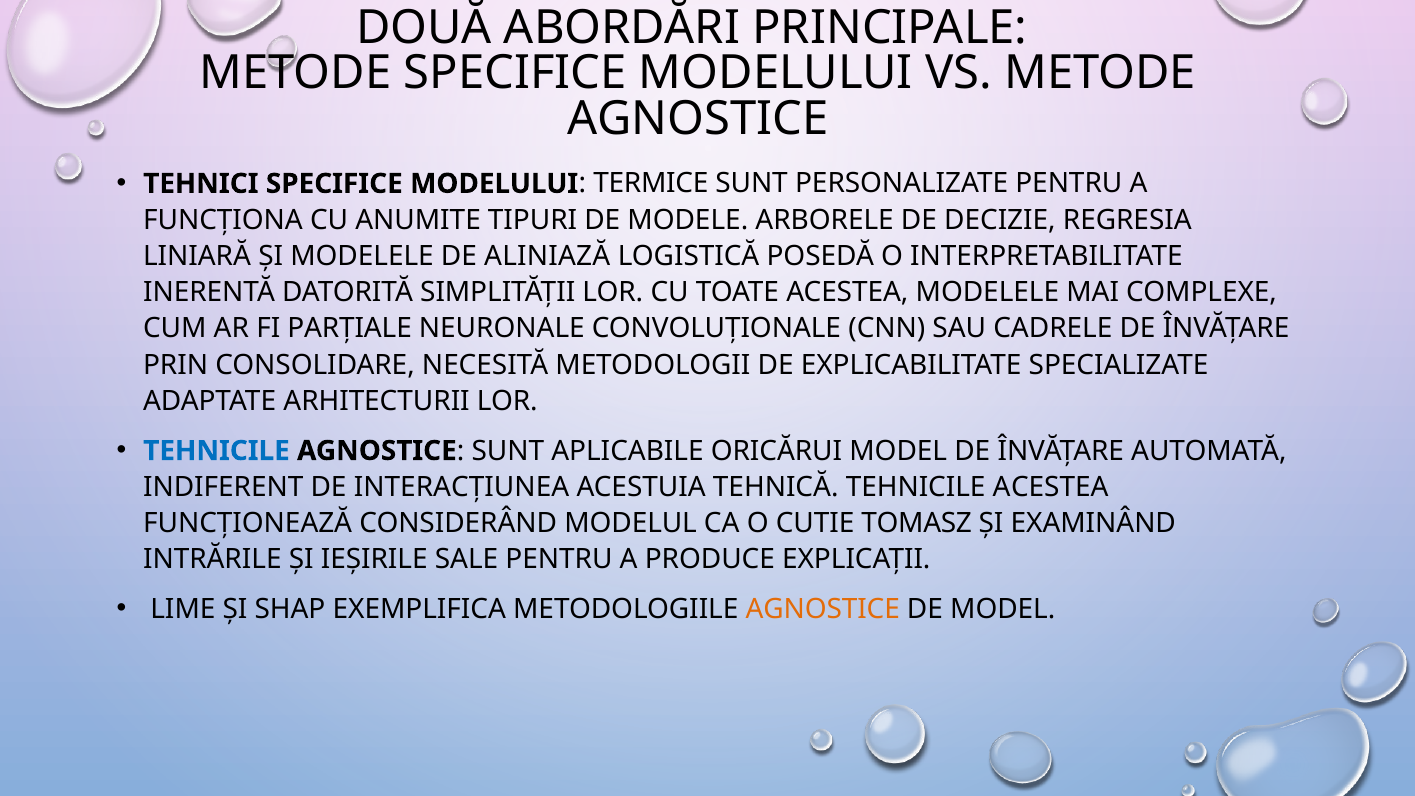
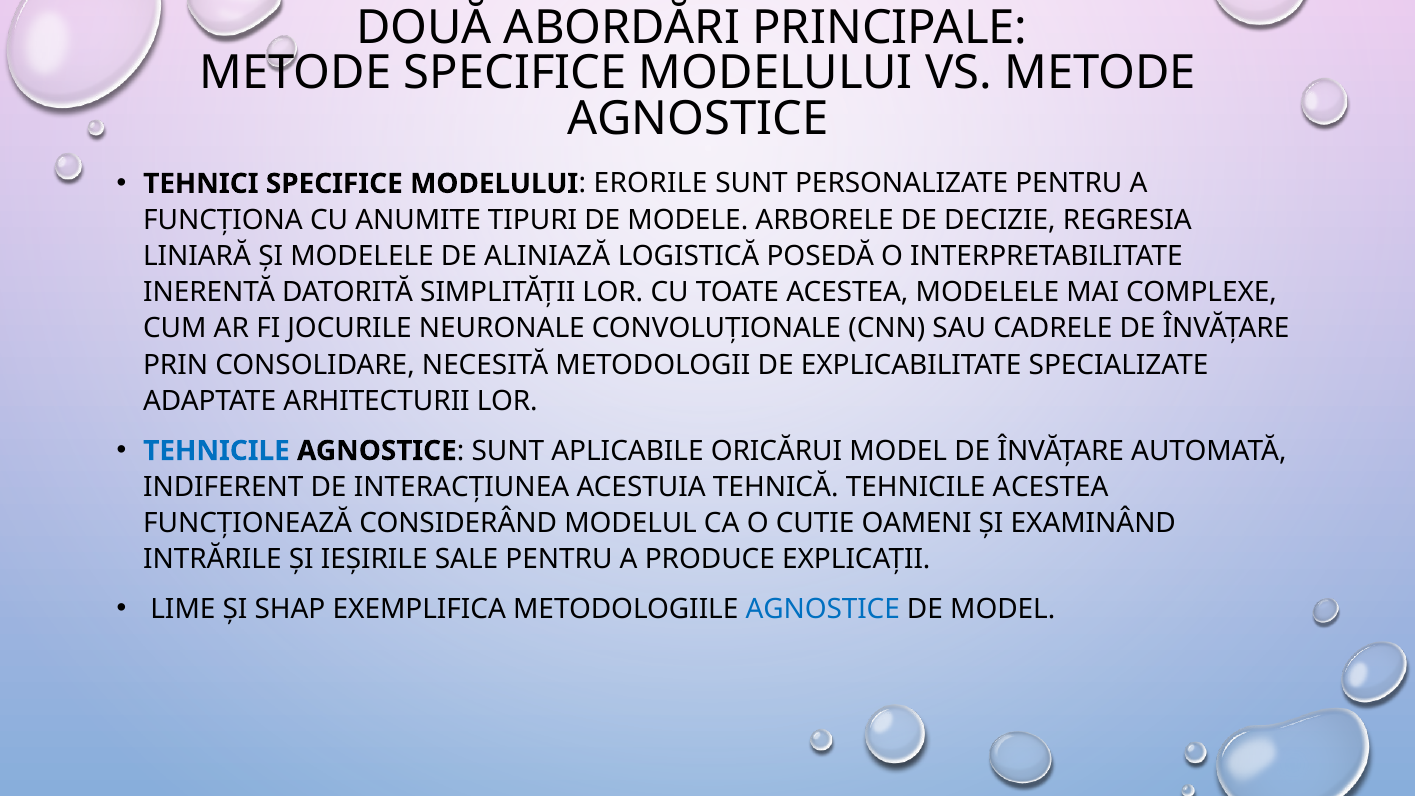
TERMICE: TERMICE -> ERORILE (651, 184)
PARȚIALE: PARȚIALE -> JOCURILE (350, 329)
TOMASZ: TOMASZ -> OAMENI (917, 523)
AGNOSTICE colour: orange -> blue (823, 609)
